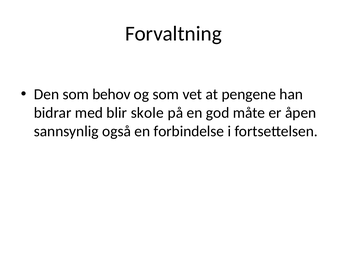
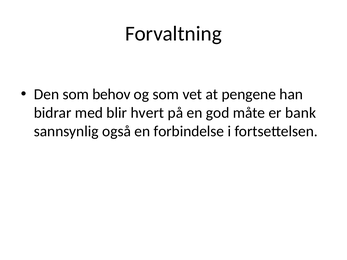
skole: skole -> hvert (147, 113)
åpen: åpen -> bank (301, 113)
